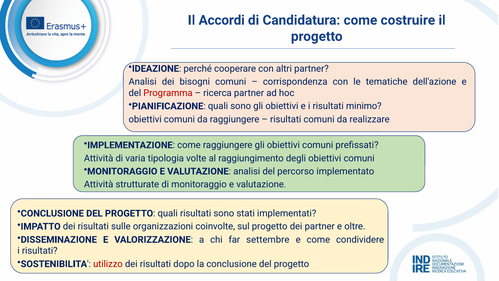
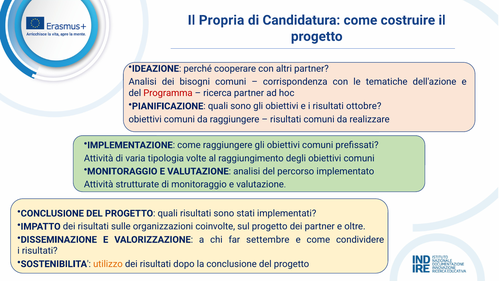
Accordi: Accordi -> Propria (222, 20)
minimo: minimo -> ottobre (364, 106)
utilizzo colour: red -> orange (108, 264)
